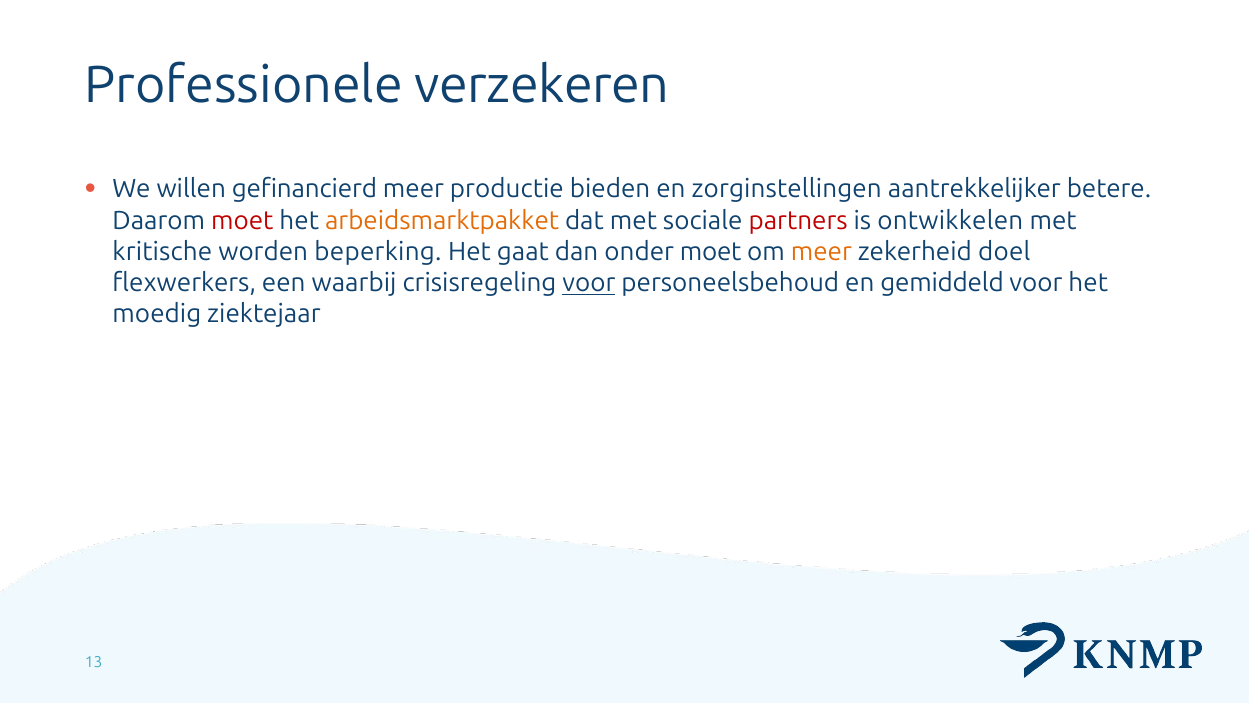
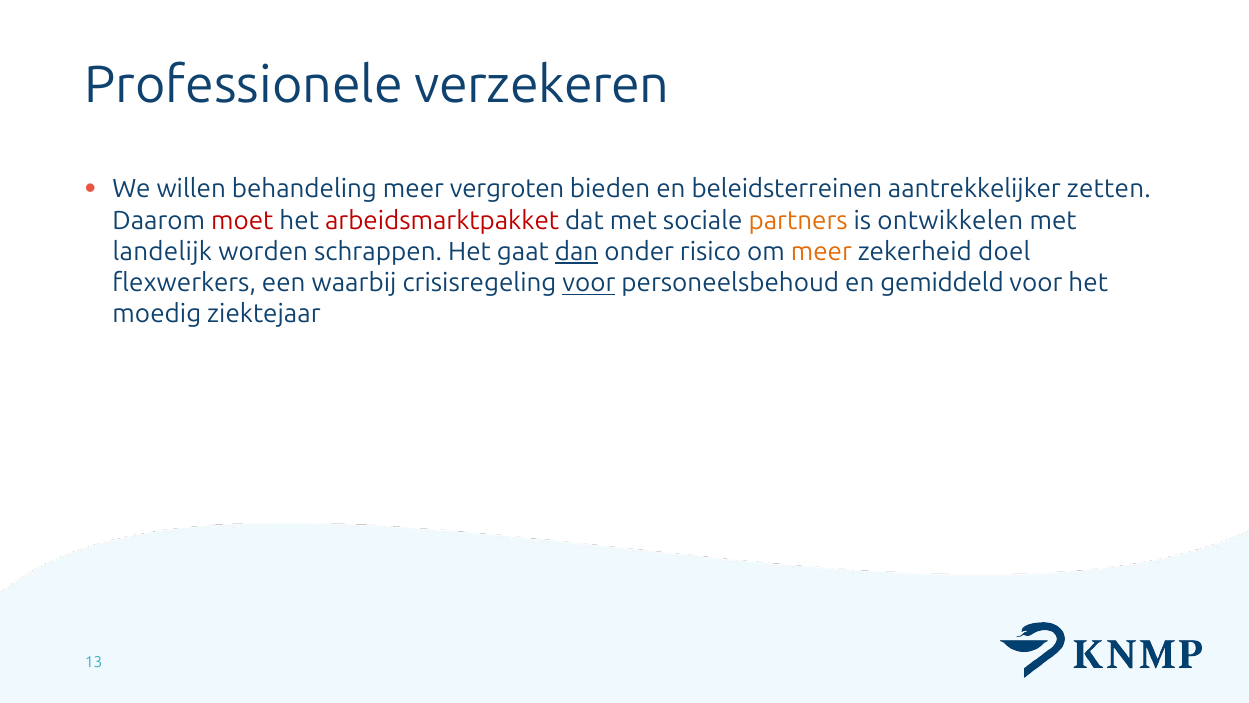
gefinancierd: gefinancierd -> behandeling (304, 189)
productie: productie -> vergroten (507, 189)
zorginstellingen: zorginstellingen -> beleidsterreinen (787, 189)
betere: betere -> zetten (1109, 189)
arbeidsmarktpakket colour: orange -> red (442, 220)
partners colour: red -> orange (798, 220)
kritische: kritische -> landelijk (162, 252)
beperking: beperking -> schrappen (378, 252)
dan underline: none -> present (577, 252)
onder moet: moet -> risico (710, 252)
